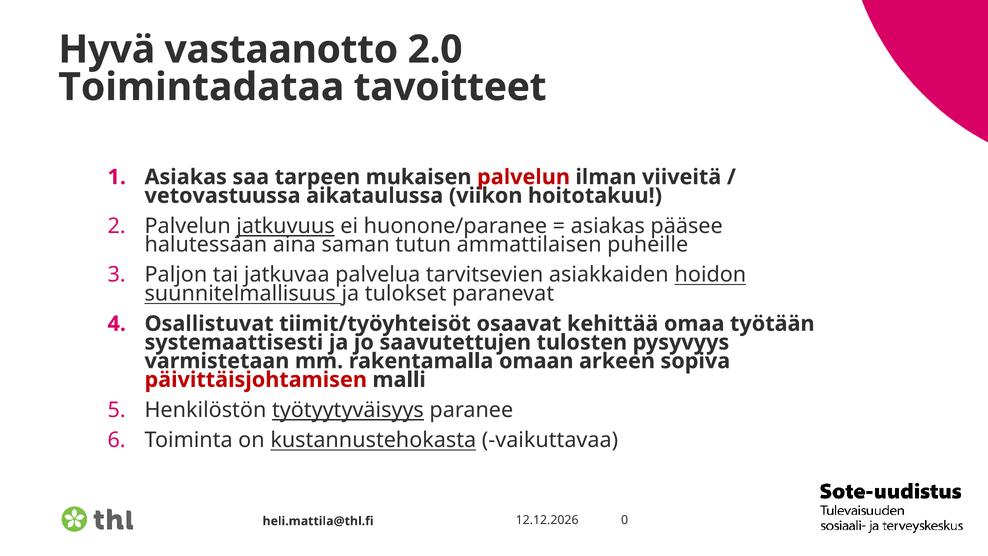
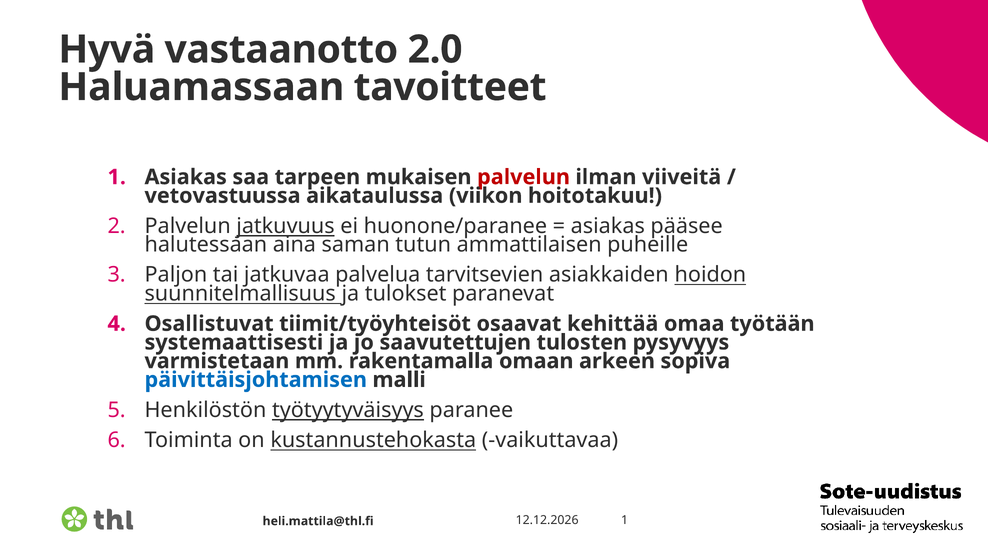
Toimintadataa: Toimintadataa -> Haluamassaan (201, 87)
päivittäisjohtamisen colour: red -> blue (256, 380)
0: 0 -> 1 (625, 520)
